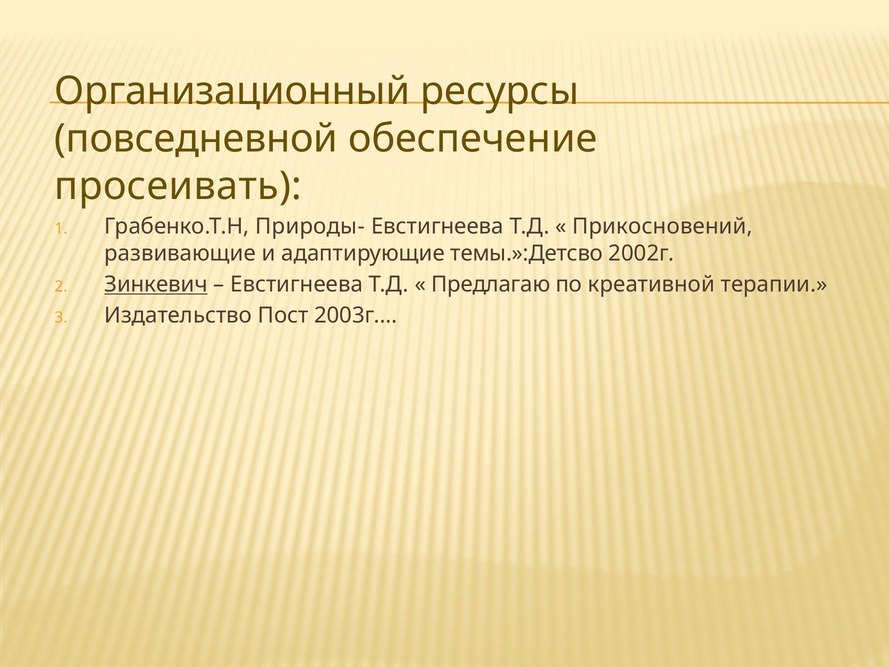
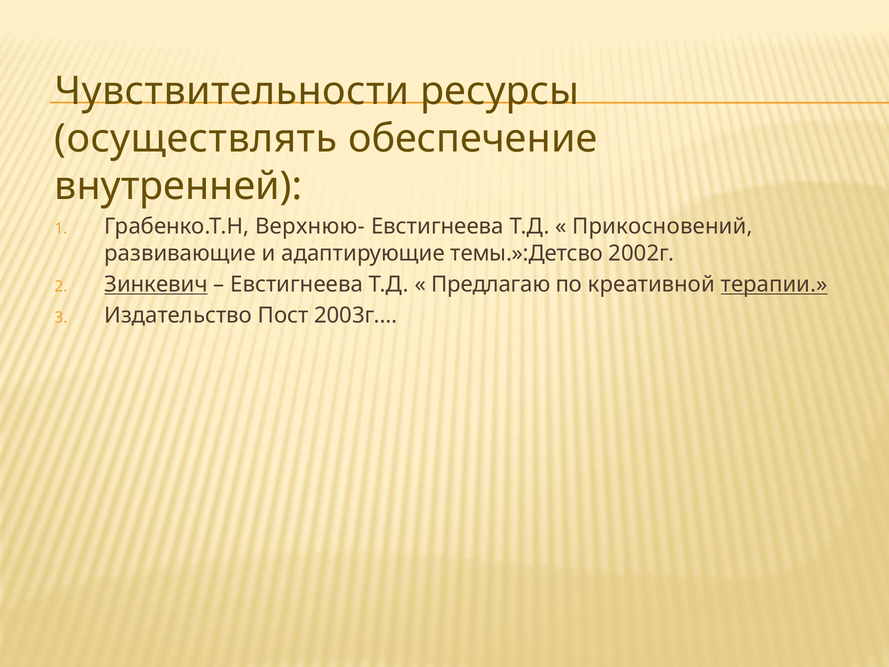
Организационный: Организационный -> Чувствительности (232, 91)
повседневной: повседневной -> осуществлять (196, 139)
просеивать: просеивать -> внутренней (178, 186)
Природы-: Природы- -> Верхнюю- (310, 227)
терапии underline: none -> present (774, 284)
